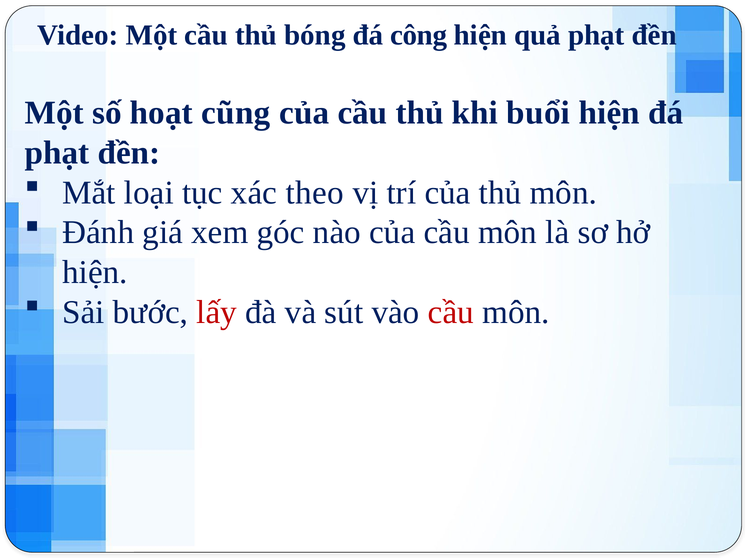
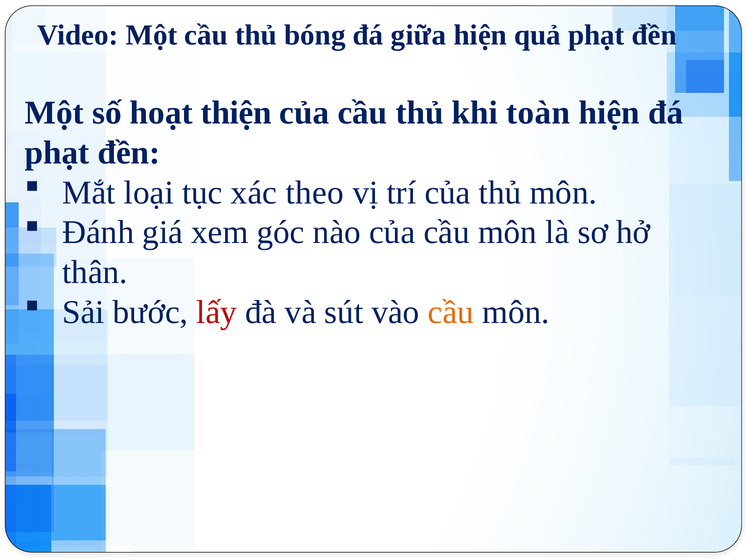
công: công -> giữa (418, 35)
cũng: cũng -> thiện (236, 113)
buổi: buổi -> toàn (538, 113)
hiện: hiện -> thân (95, 272)
cầu colour: red -> orange (451, 312)
